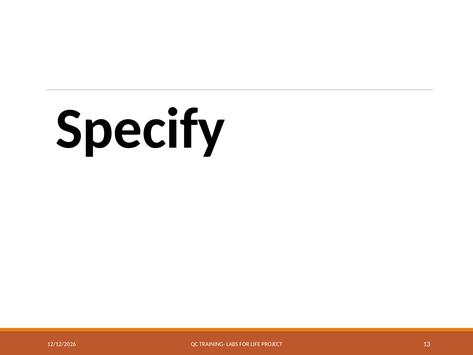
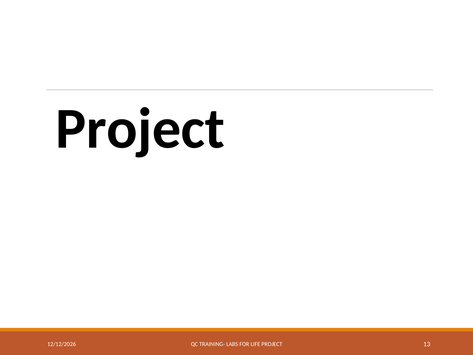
Specify: Specify -> Project (140, 129)
